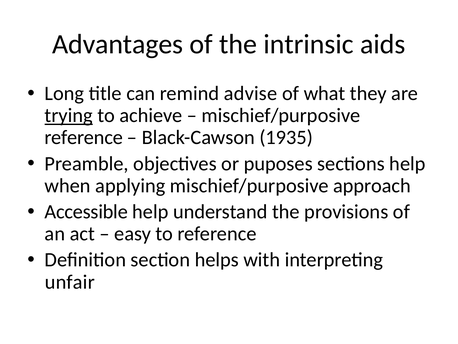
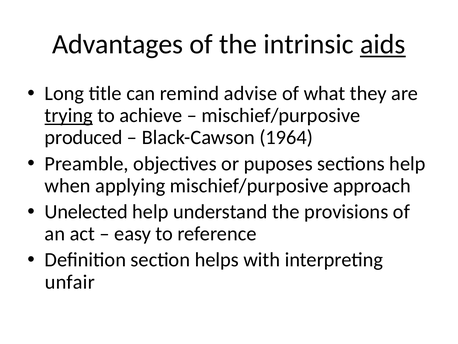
aids underline: none -> present (383, 44)
reference: reference -> produced (84, 137)
1935: 1935 -> 1964 (286, 137)
Accessible: Accessible -> Unelected (86, 211)
